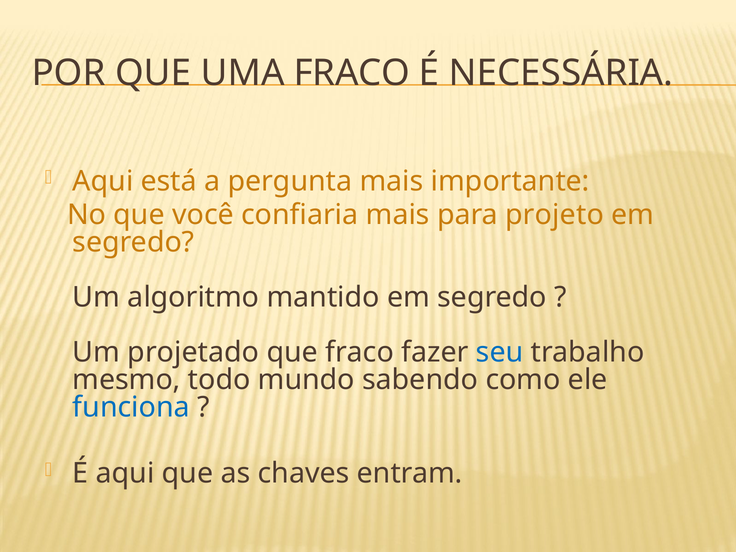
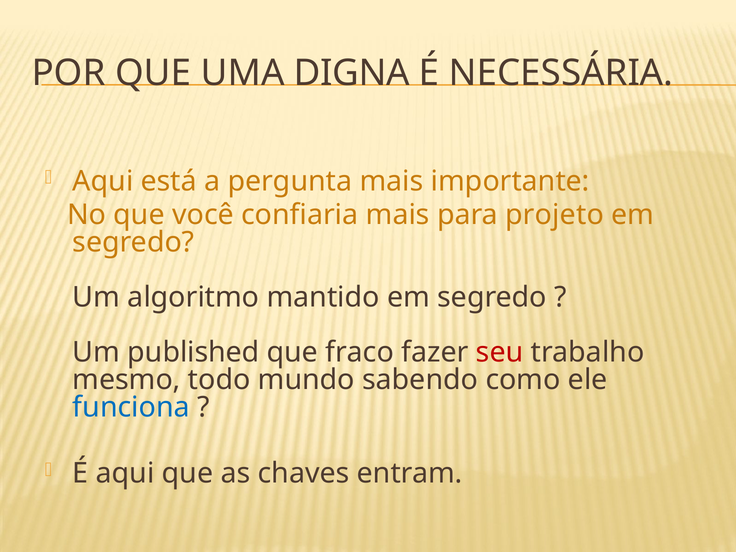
UMA FRACO: FRACO -> DIGNA (352, 73)
projetado: projetado -> published (193, 352)
seu colour: blue -> red (500, 352)
